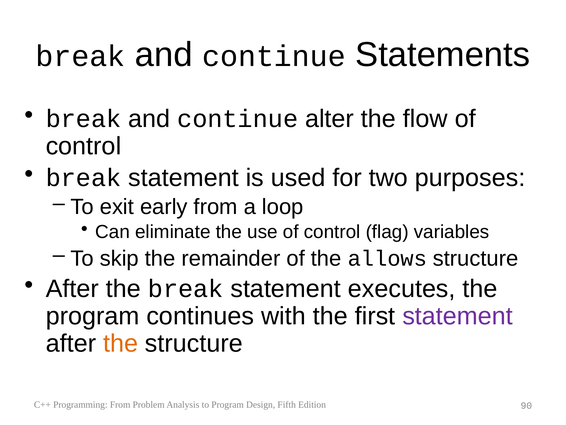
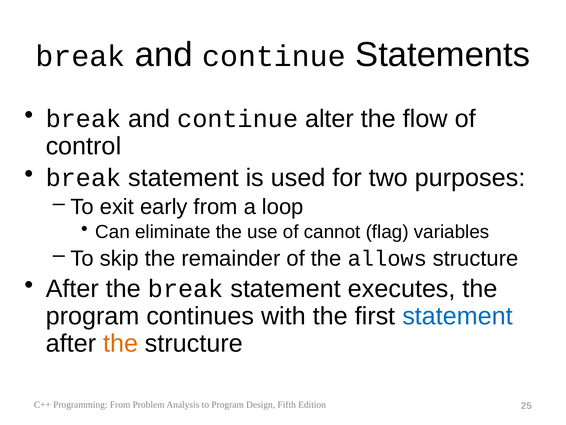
use of control: control -> cannot (332, 232)
statement colour: purple -> blue (458, 316)
90: 90 -> 25 (526, 405)
